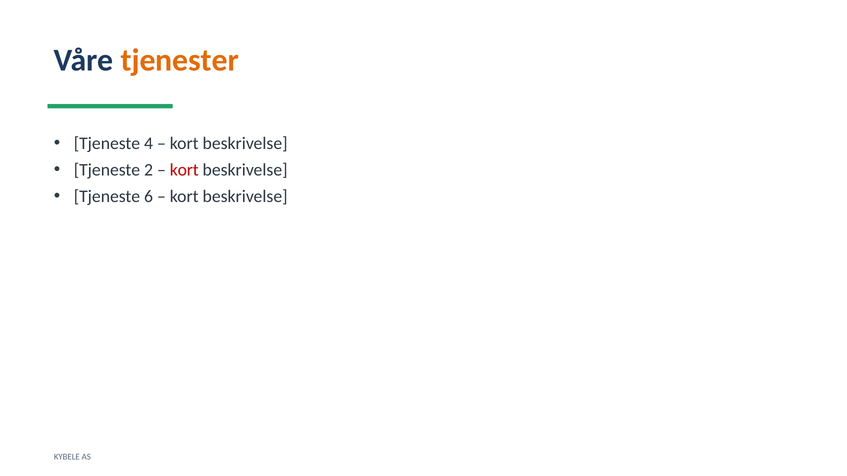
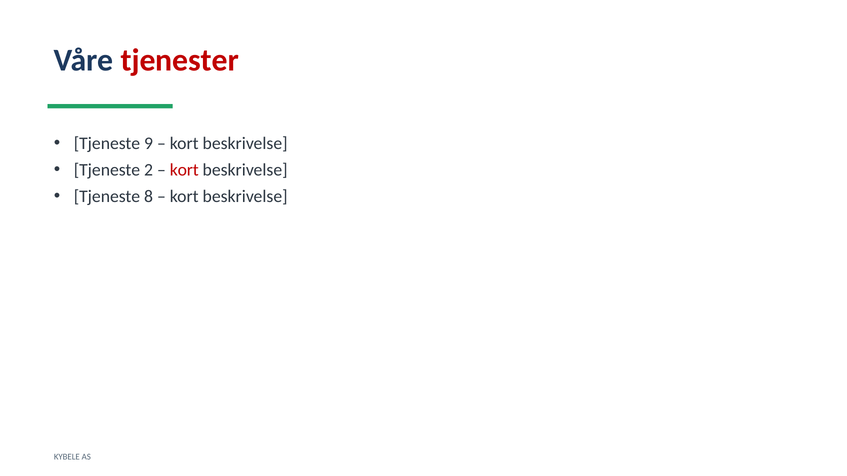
tjenester colour: orange -> red (180, 60)
4: 4 -> 9 (148, 143)
6: 6 -> 8 (148, 196)
